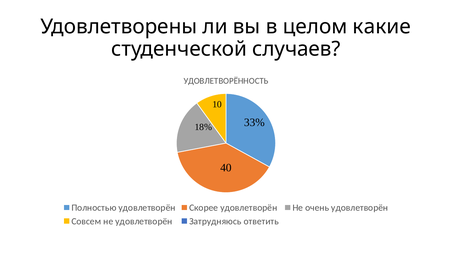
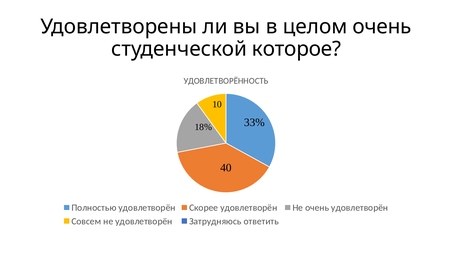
целом какие: какие -> очень (382, 27)
случаев: случаев -> которое (297, 49)
